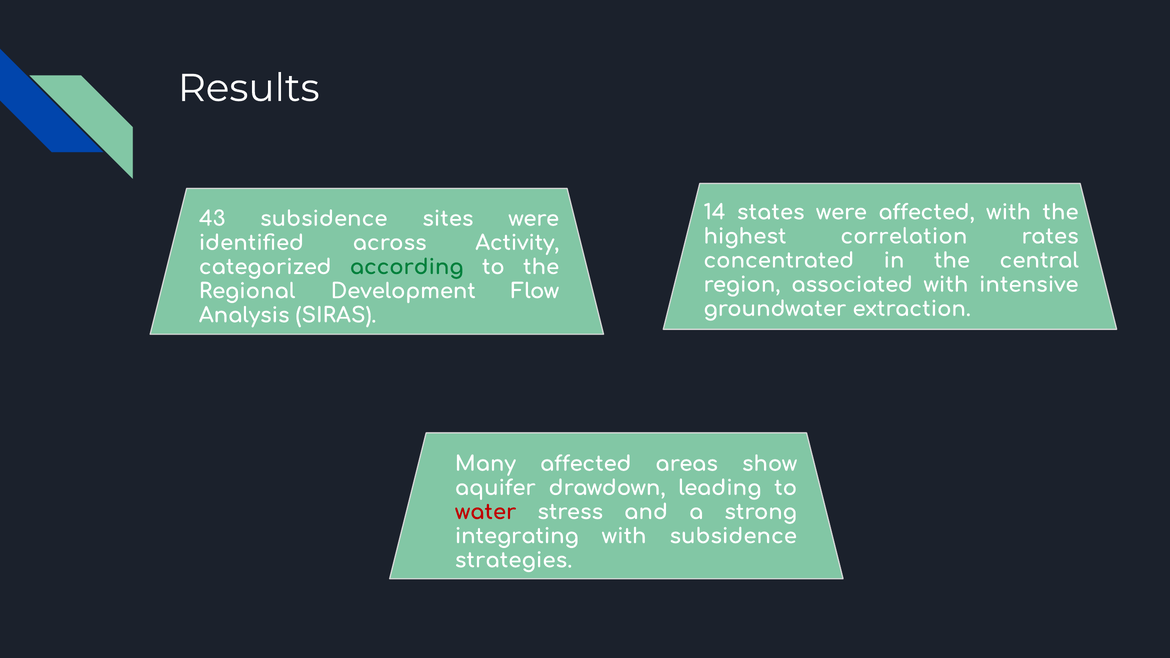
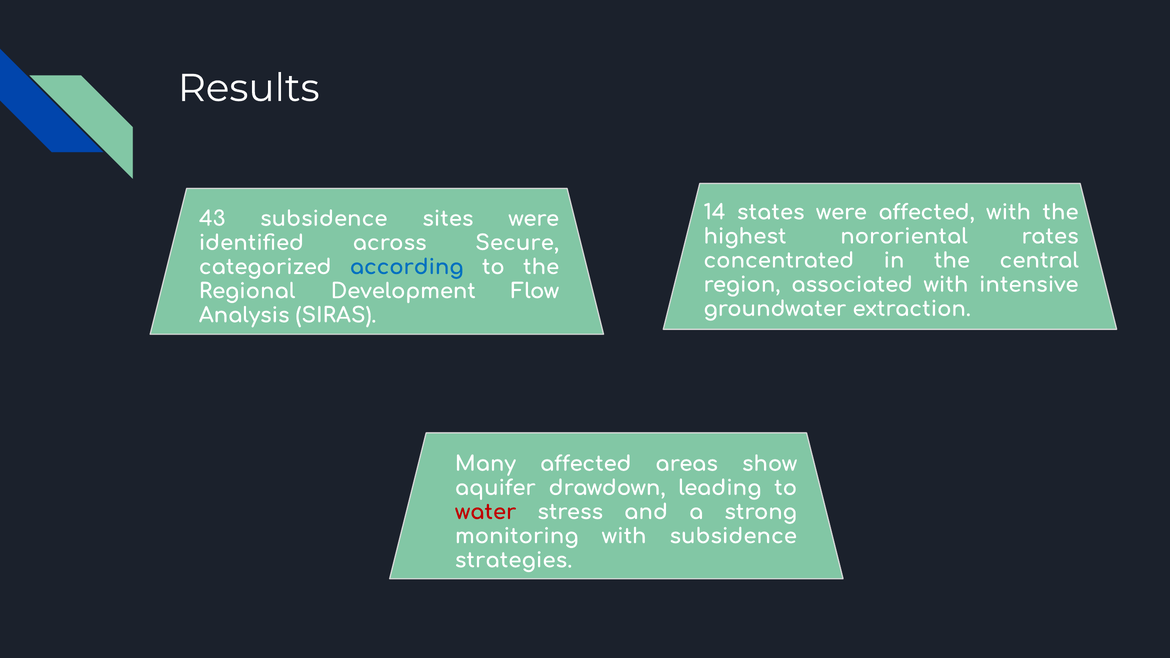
correlation: correlation -> nororiental (904, 237)
Activity: Activity -> Secure (517, 243)
according colour: green -> blue (407, 267)
integrating: integrating -> monitoring (517, 536)
